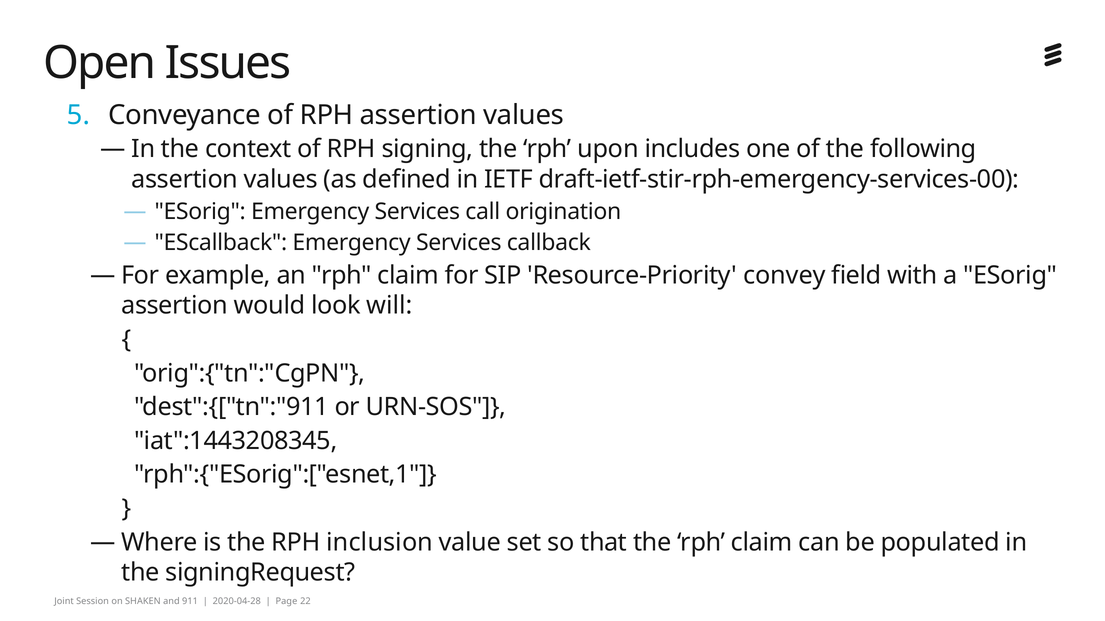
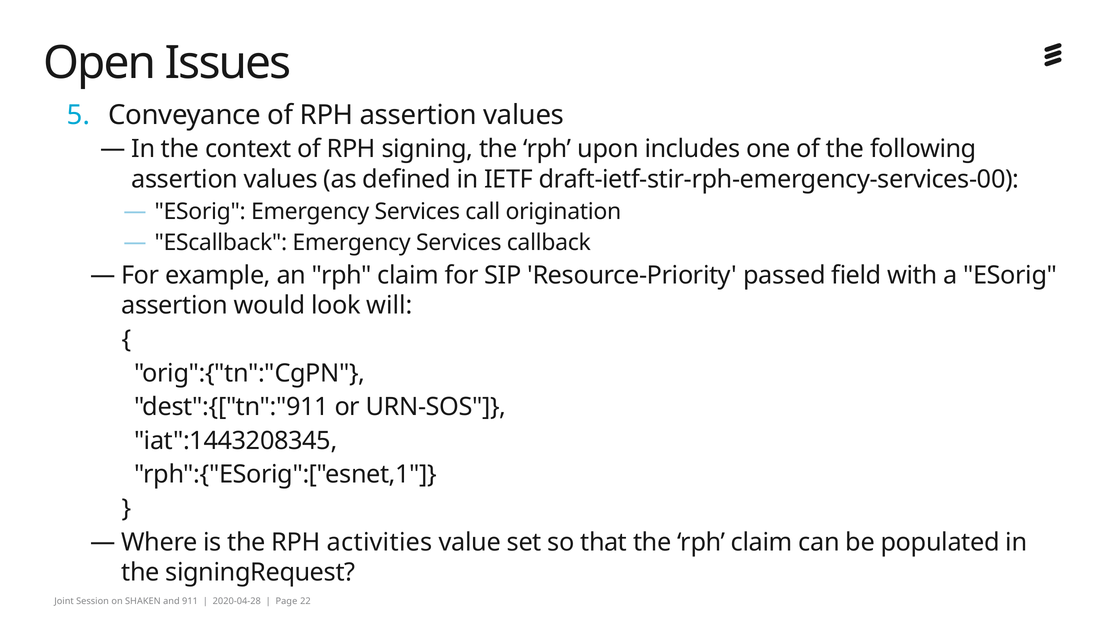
convey: convey -> passed (784, 276)
inclusion: inclusion -> activities (380, 543)
